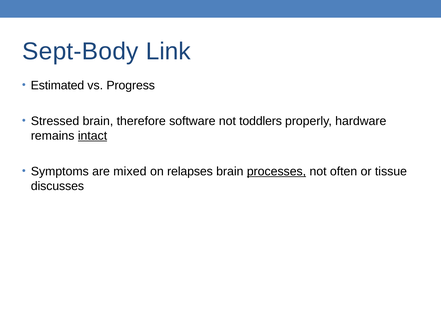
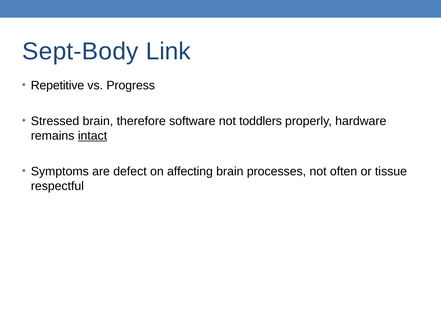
Estimated: Estimated -> Repetitive (57, 85)
mixed: mixed -> defect (130, 171)
relapses: relapses -> affecting (190, 171)
processes underline: present -> none (276, 171)
discusses: discusses -> respectful (57, 186)
